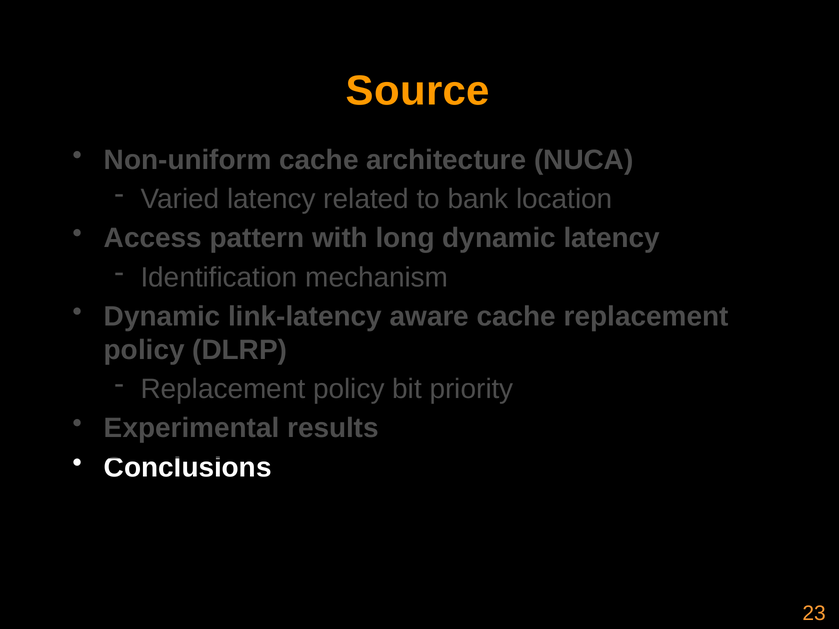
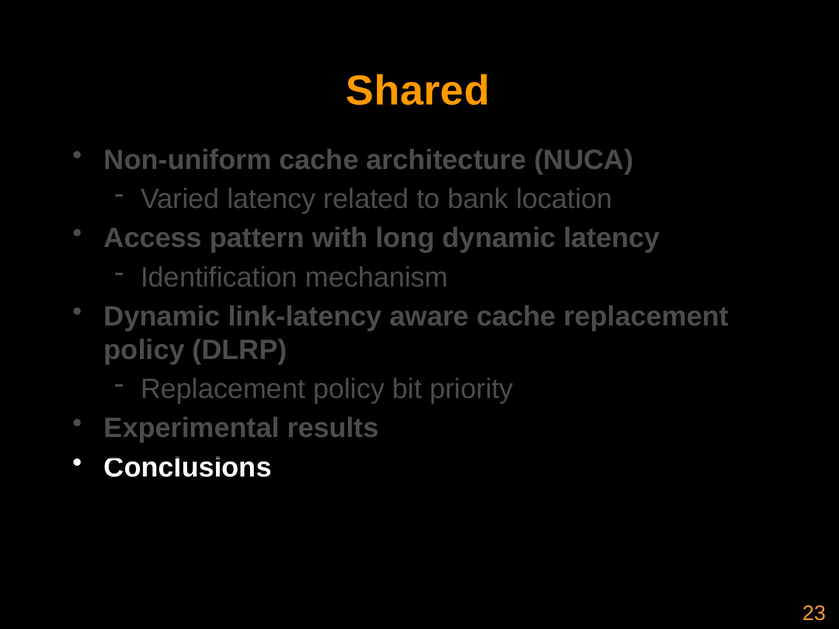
Source: Source -> Shared (418, 91)
